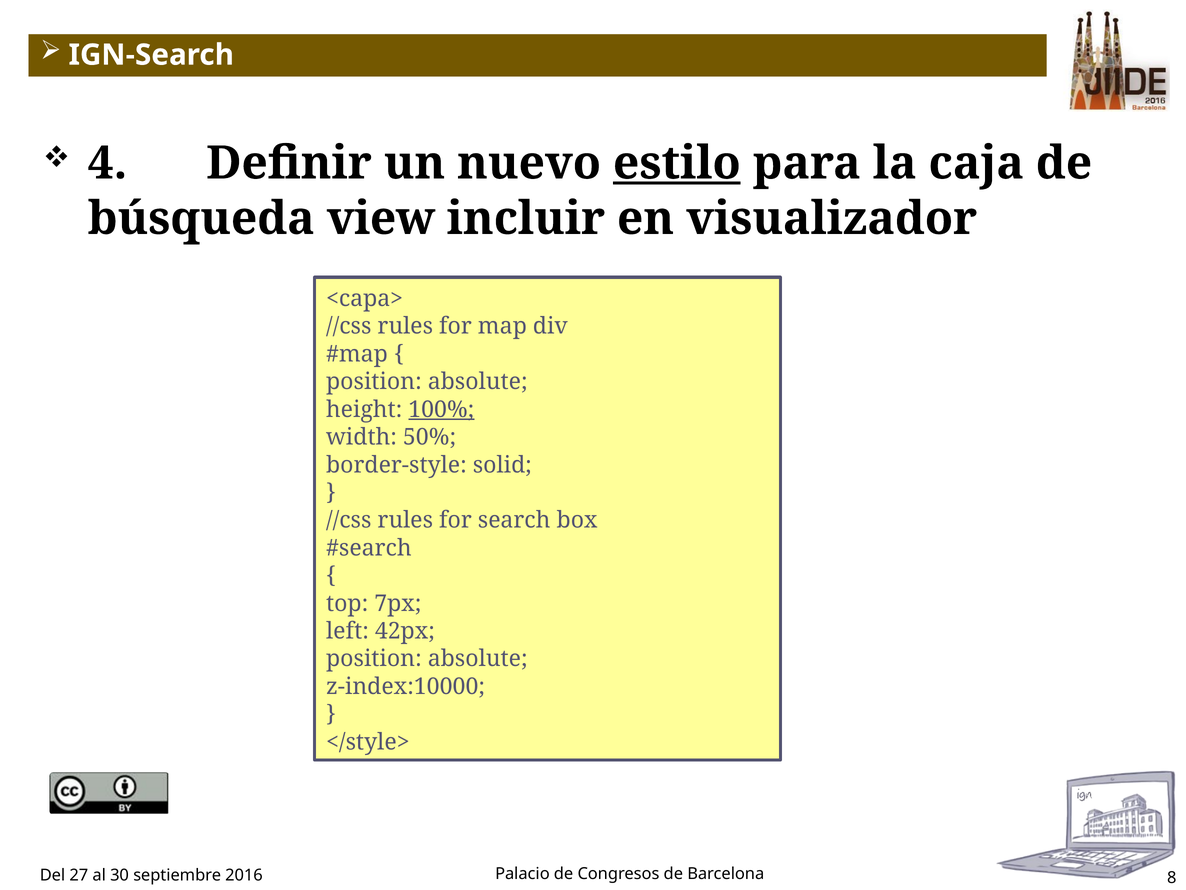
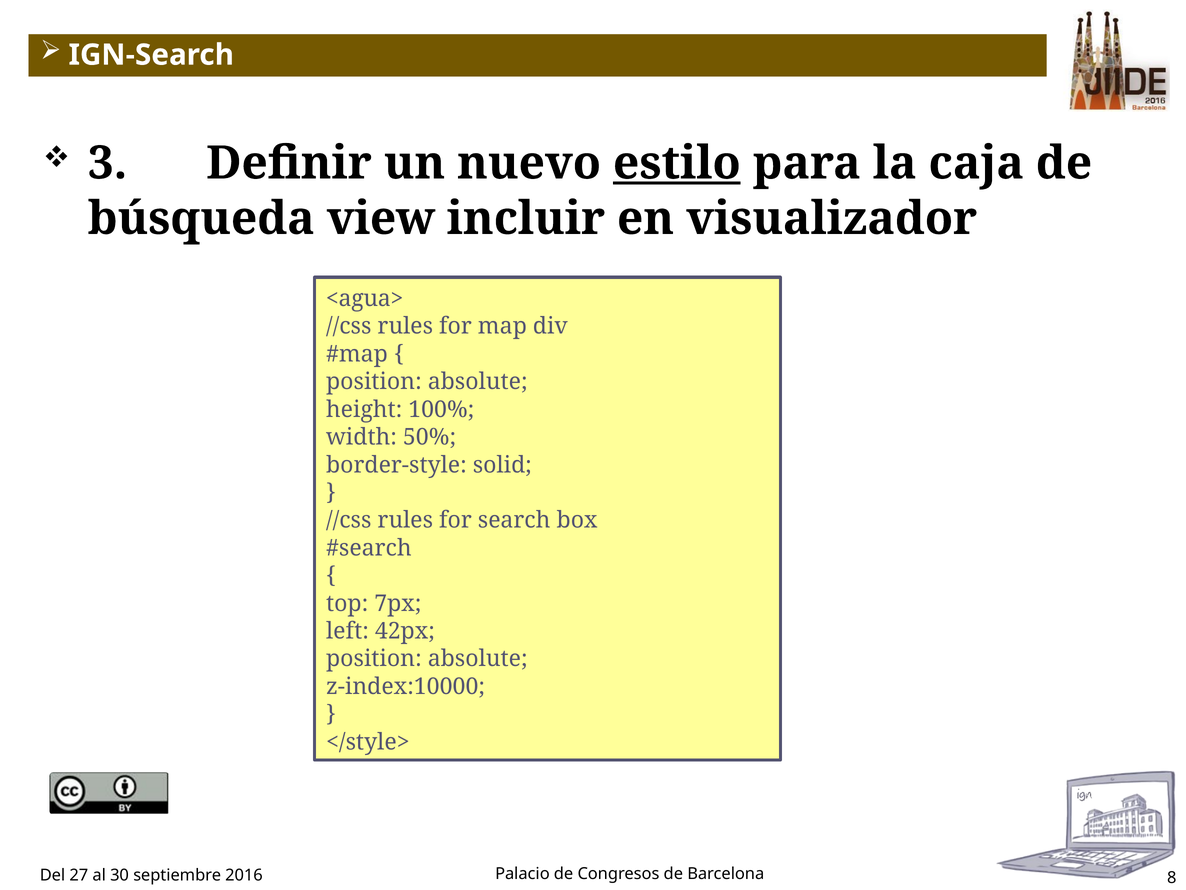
4: 4 -> 3 (107, 163)
<capa>: <capa> -> <agua> (365, 299)
100% underline: present -> none (441, 409)
